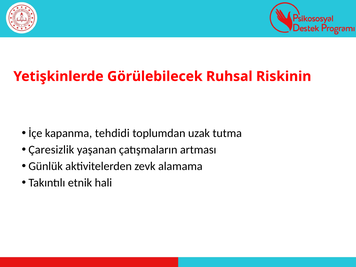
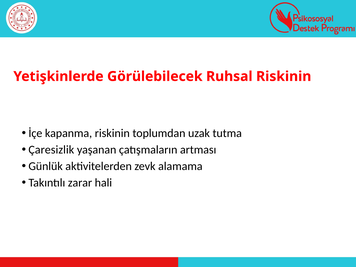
kapanma tehdidi: tehdidi -> riskinin (112, 133)
etnik: etnik -> zarar (80, 183)
